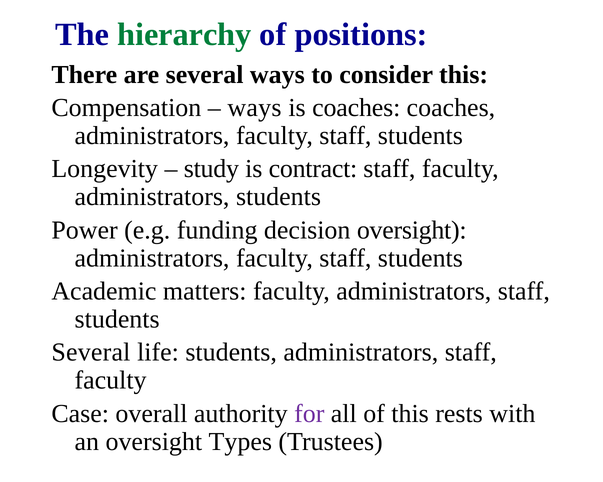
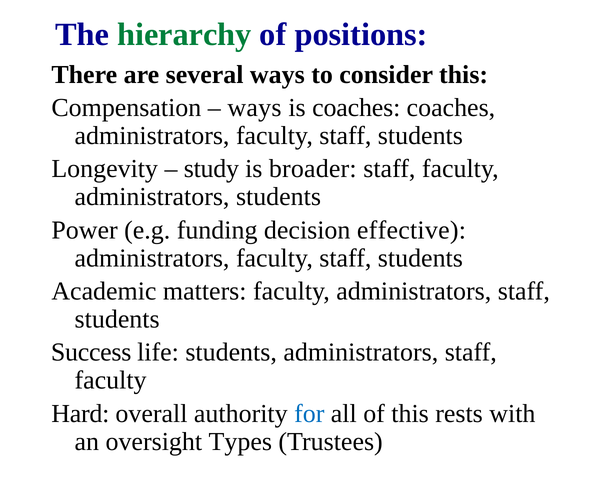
contract: contract -> broader (313, 169)
decision oversight: oversight -> effective (411, 230)
Several: Several -> Success (91, 353)
Case: Case -> Hard (80, 414)
for colour: purple -> blue (309, 414)
